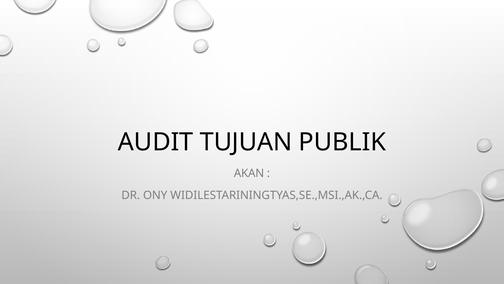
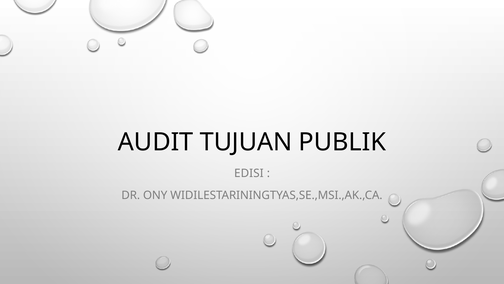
AKAN: AKAN -> EDISI (249, 173)
